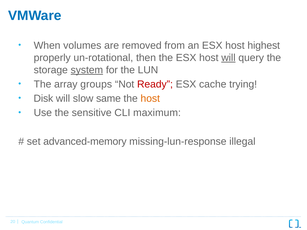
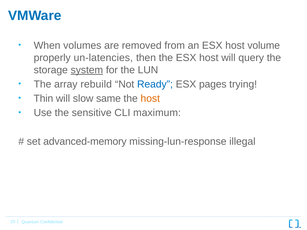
highest: highest -> volume (264, 45)
un-rotational: un-rotational -> un-latencies (103, 58)
will underline: present -> none (228, 58)
groups: groups -> rebuild (96, 84)
Ready colour: red -> blue (155, 84)
cache: cache -> pages (213, 84)
Disk: Disk -> Thin (43, 99)
